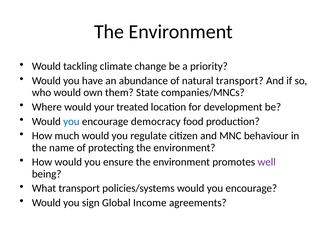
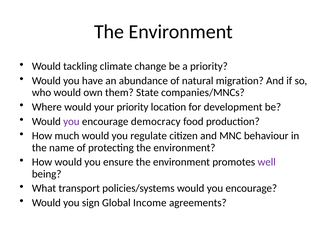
natural transport: transport -> migration (240, 81)
your treated: treated -> priority (133, 107)
you colour: blue -> purple (71, 121)
